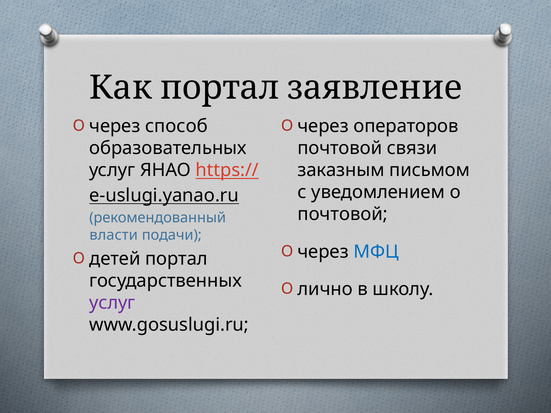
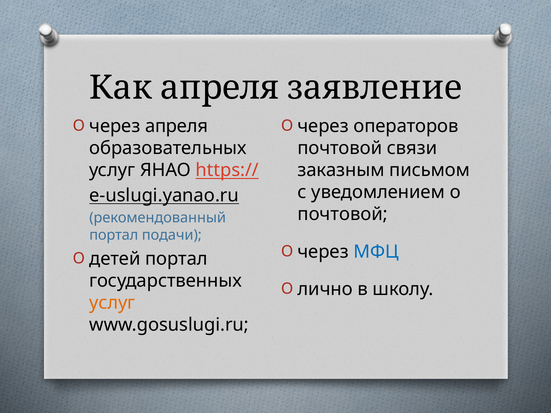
Как портал: портал -> апреля (220, 88)
через способ: способ -> апреля (177, 126)
власти: власти -> портал (114, 235)
услуг colour: purple -> orange (112, 303)
